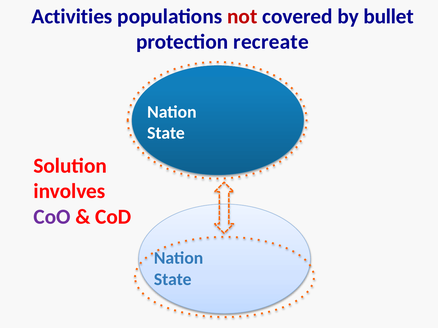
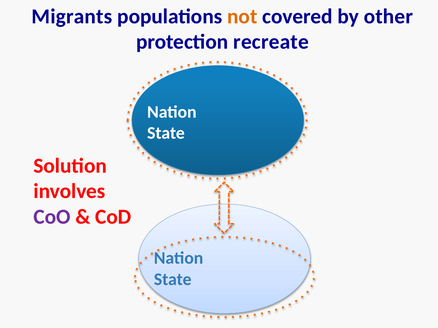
Activities: Activities -> Migrants (72, 16)
not colour: red -> orange (242, 16)
bullet: bullet -> other (388, 16)
